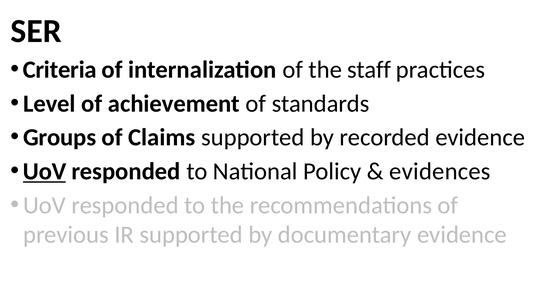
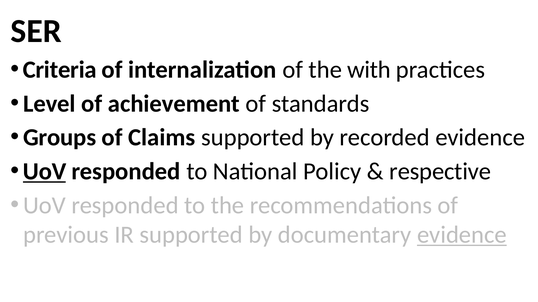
staff: staff -> with (369, 70)
evidences: evidences -> respective (440, 172)
evidence underline: none -> present (462, 235)
